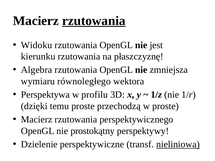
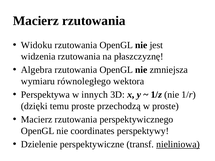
rzutowania underline: present -> none (94, 21)
kierunku: kierunku -> widzenia (38, 57)
profilu: profilu -> innych (95, 95)
prostokątny: prostokątny -> coordinates (93, 131)
